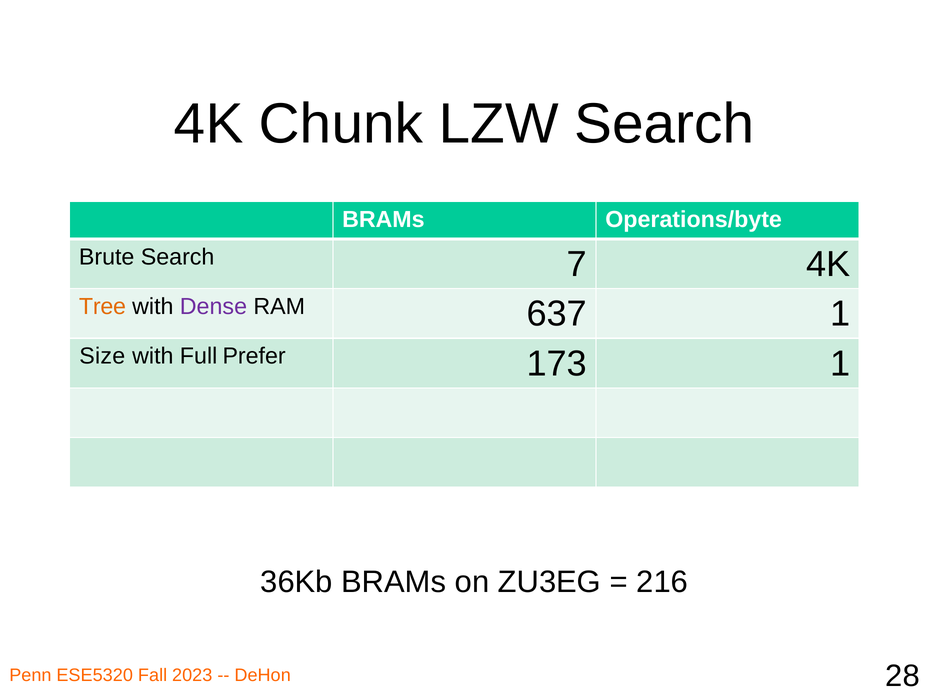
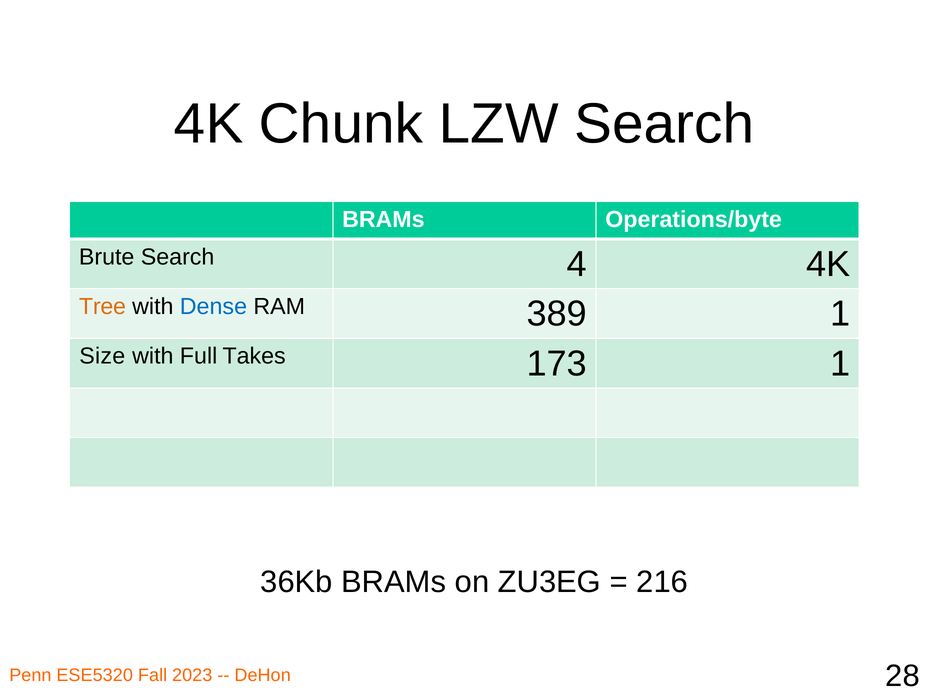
7: 7 -> 4 (577, 264)
Dense colour: purple -> blue (213, 307)
637: 637 -> 389 (557, 314)
Prefer: Prefer -> Takes (254, 356)
